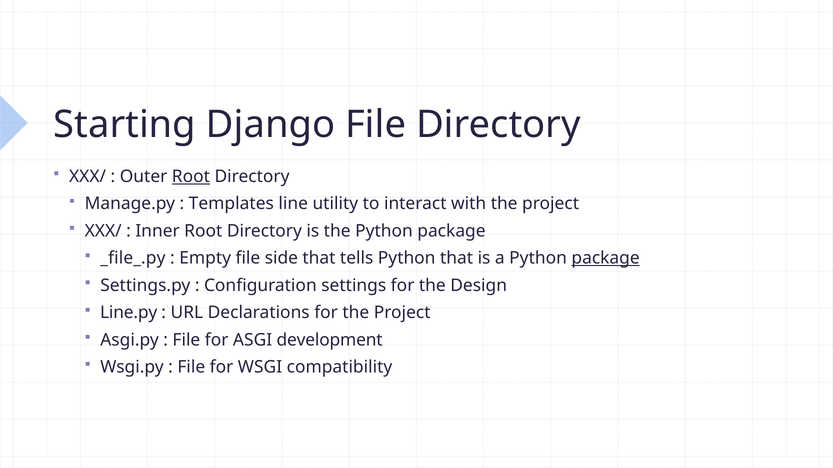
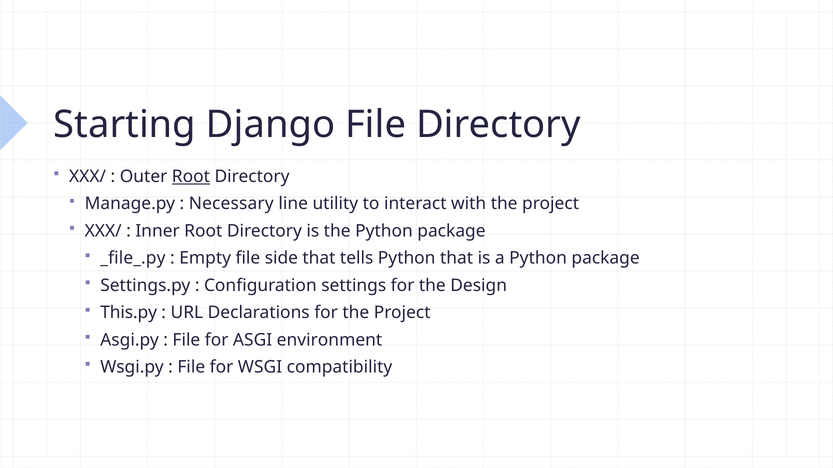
Templates: Templates -> Necessary (231, 204)
package underline: present -> none (606, 258)
Line.py: Line.py -> This.py (129, 313)
development: development -> environment (329, 340)
